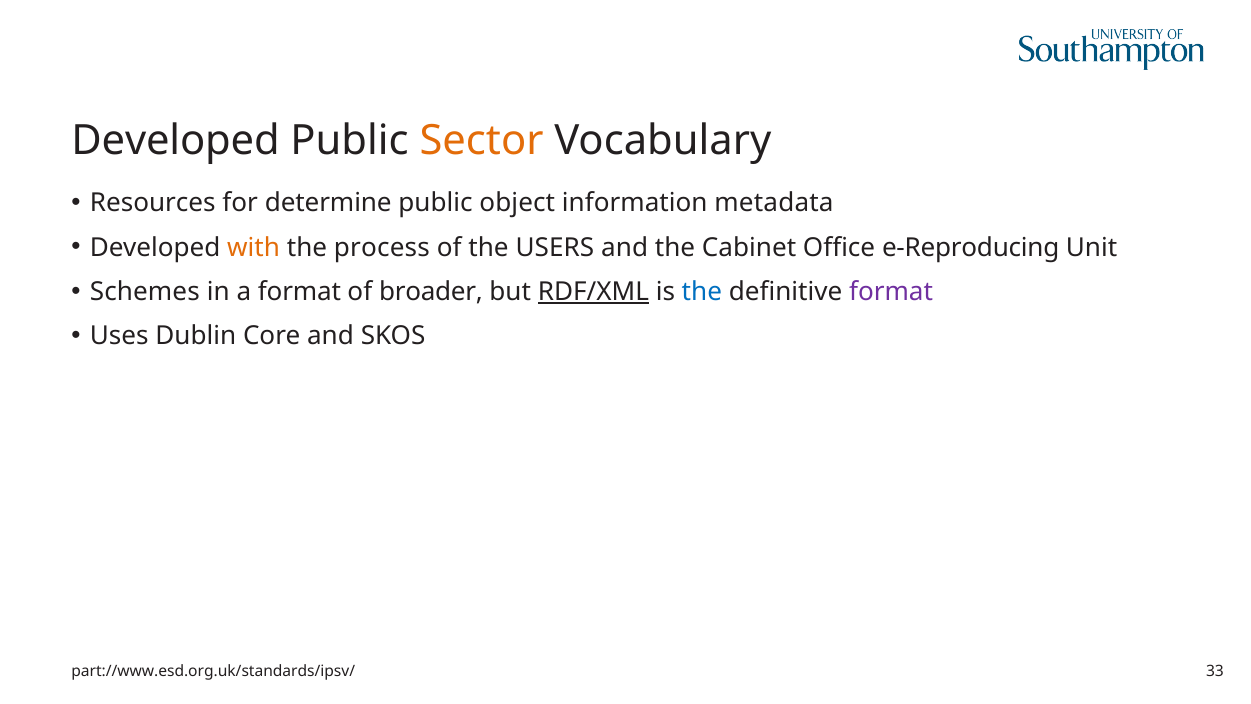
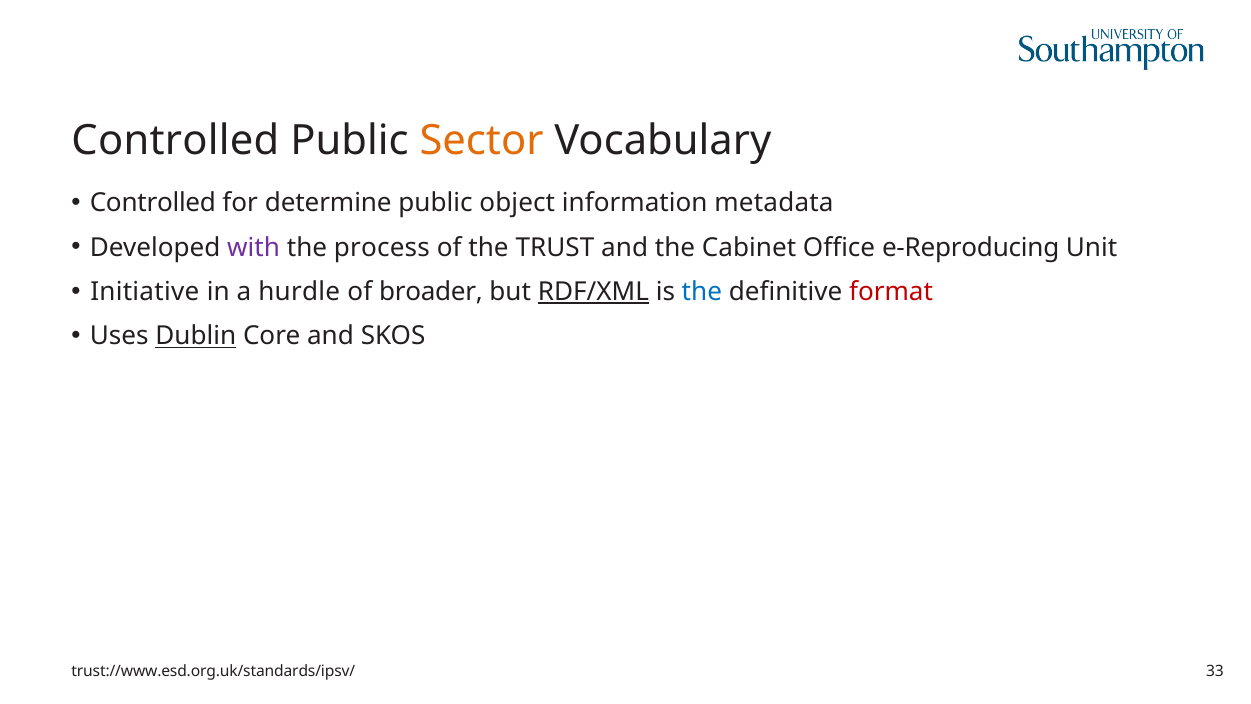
Developed: Developed -> Controlled (175, 141)
Resources: Resources -> Controlled (153, 203)
with colour: orange -> purple (254, 247)
USERS: USERS -> TRUST (555, 247)
Schemes: Schemes -> Initiative (145, 292)
a format: format -> hurdle (299, 292)
format colour: purple -> red (891, 292)
Dublin underline: none -> present (196, 336)
part://www.esd.org.uk/standards/ipsv/: part://www.esd.org.uk/standards/ipsv/ -> trust://www.esd.org.uk/standards/ipsv/ (213, 671)
